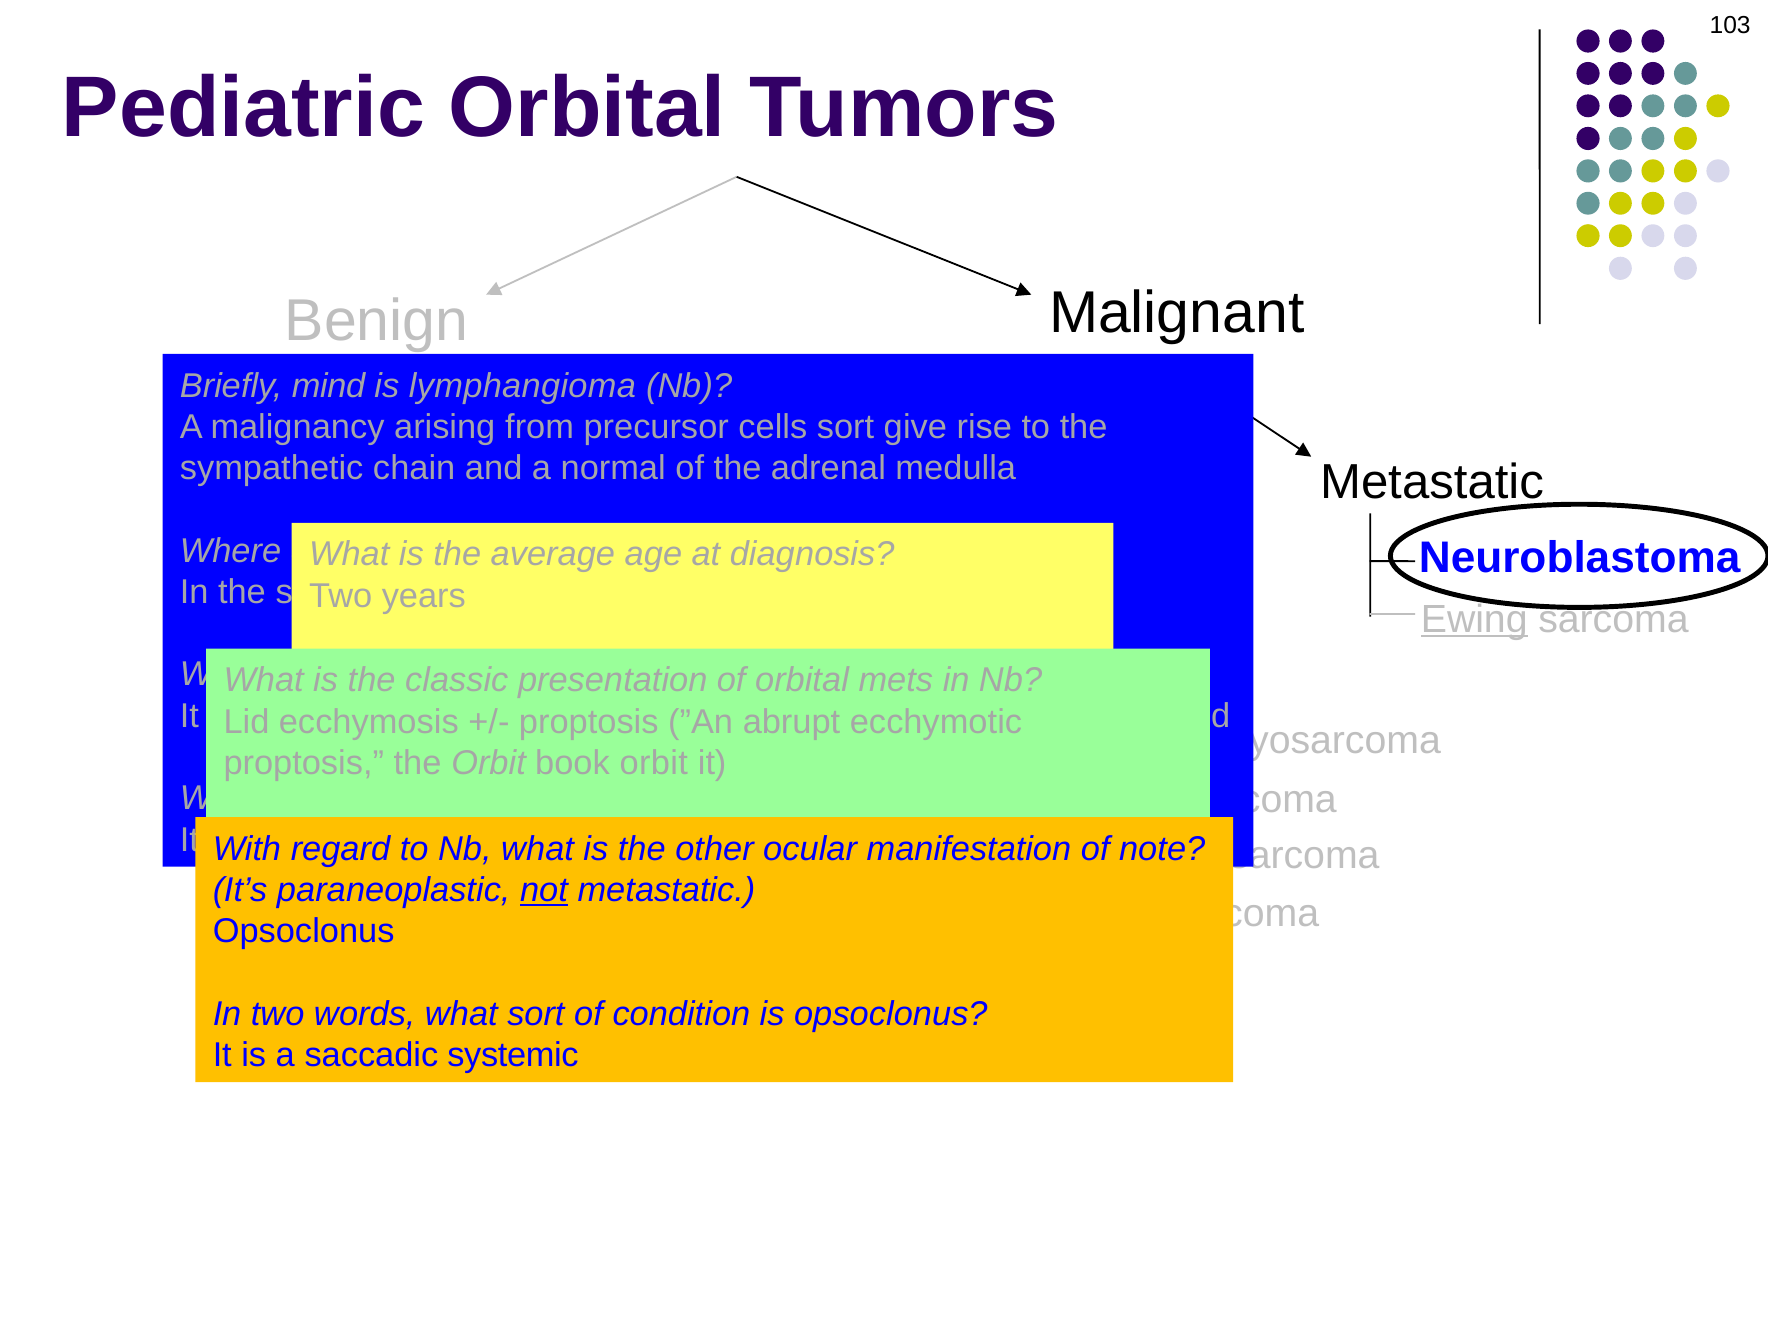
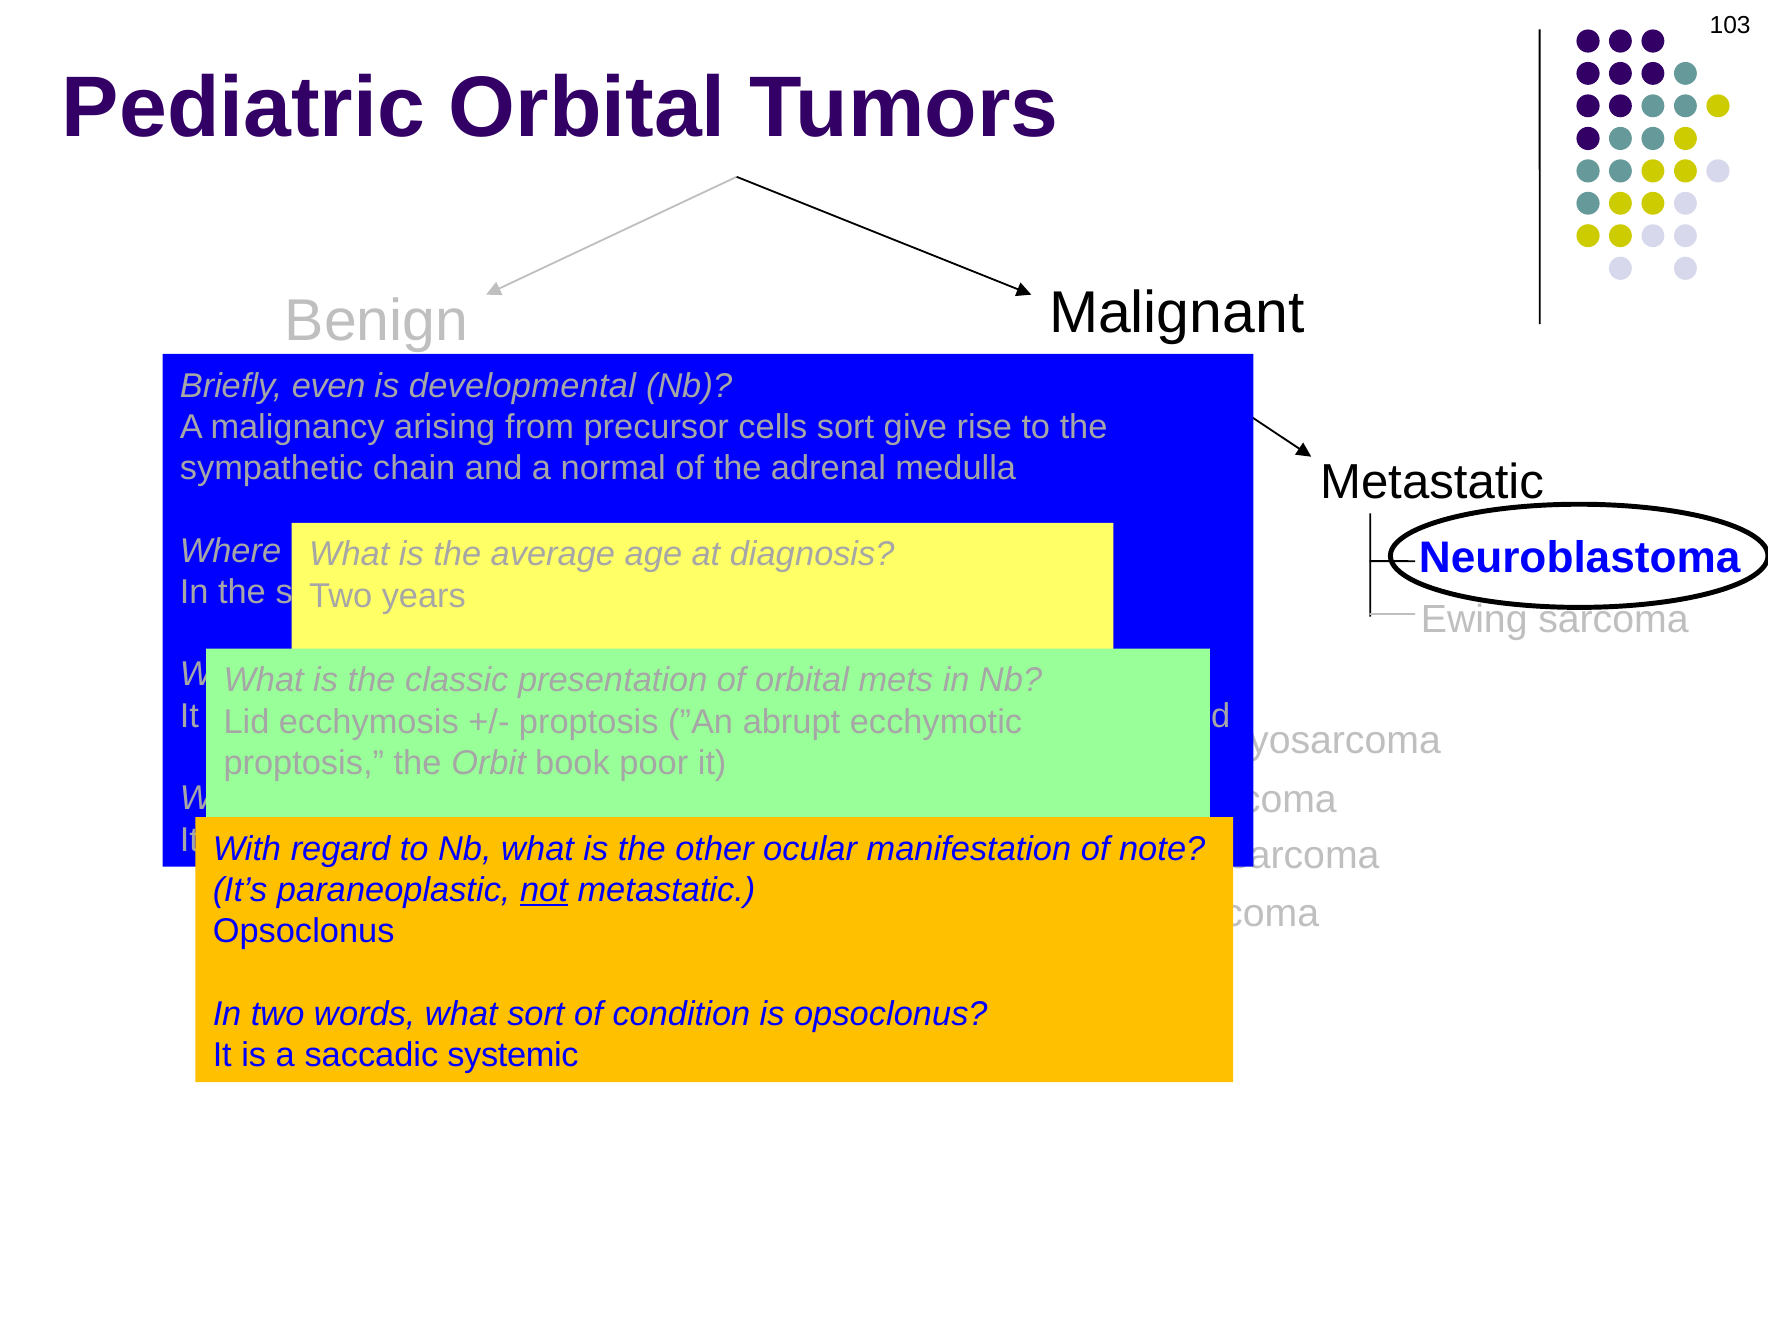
mind: mind -> even (329, 386)
lymphangioma: lymphangioma -> developmental (522, 386)
Ewing underline: present -> none (1474, 619)
book orbit: orbit -> poor (654, 763)
